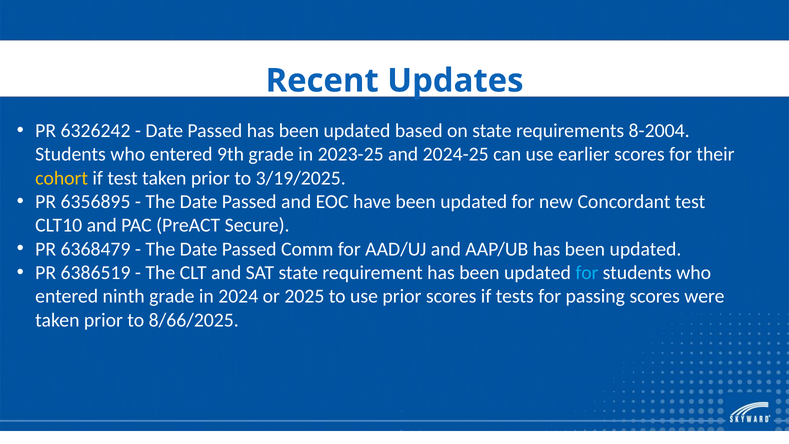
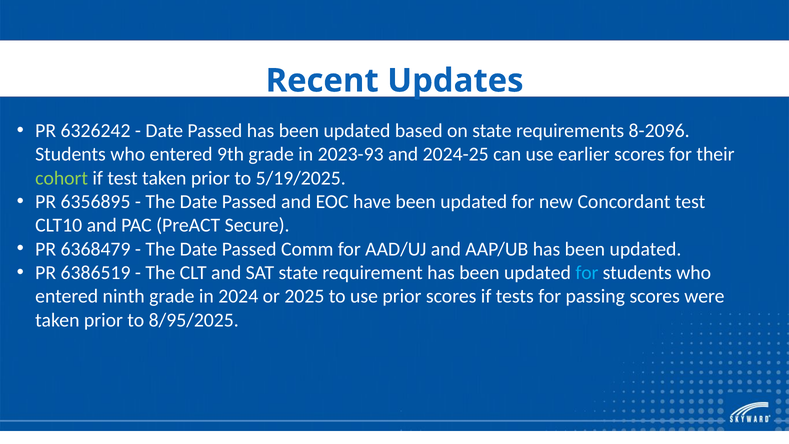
8-2004: 8-2004 -> 8-2096 (659, 131)
2023-25: 2023-25 -> 2023-93 (351, 154)
cohort colour: yellow -> light green (62, 178)
3/19/2025: 3/19/2025 -> 5/19/2025 (301, 178)
8/66/2025: 8/66/2025 -> 8/95/2025 (194, 320)
